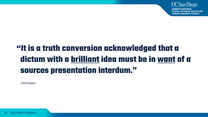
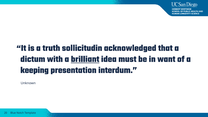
conversion: conversion -> sollicitudin (82, 48)
want underline: present -> none (166, 59)
sources: sources -> keeping (35, 70)
